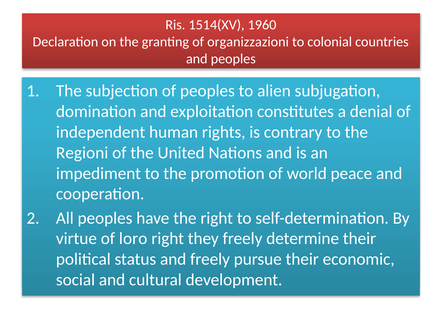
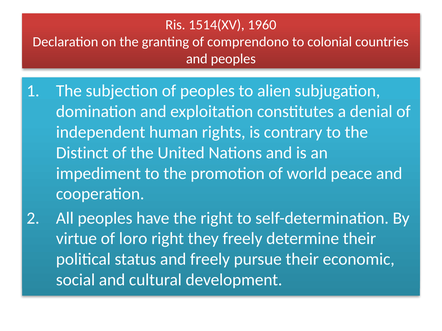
organizzazioni: organizzazioni -> comprendono (248, 42)
Regioni: Regioni -> Distinct (82, 153)
